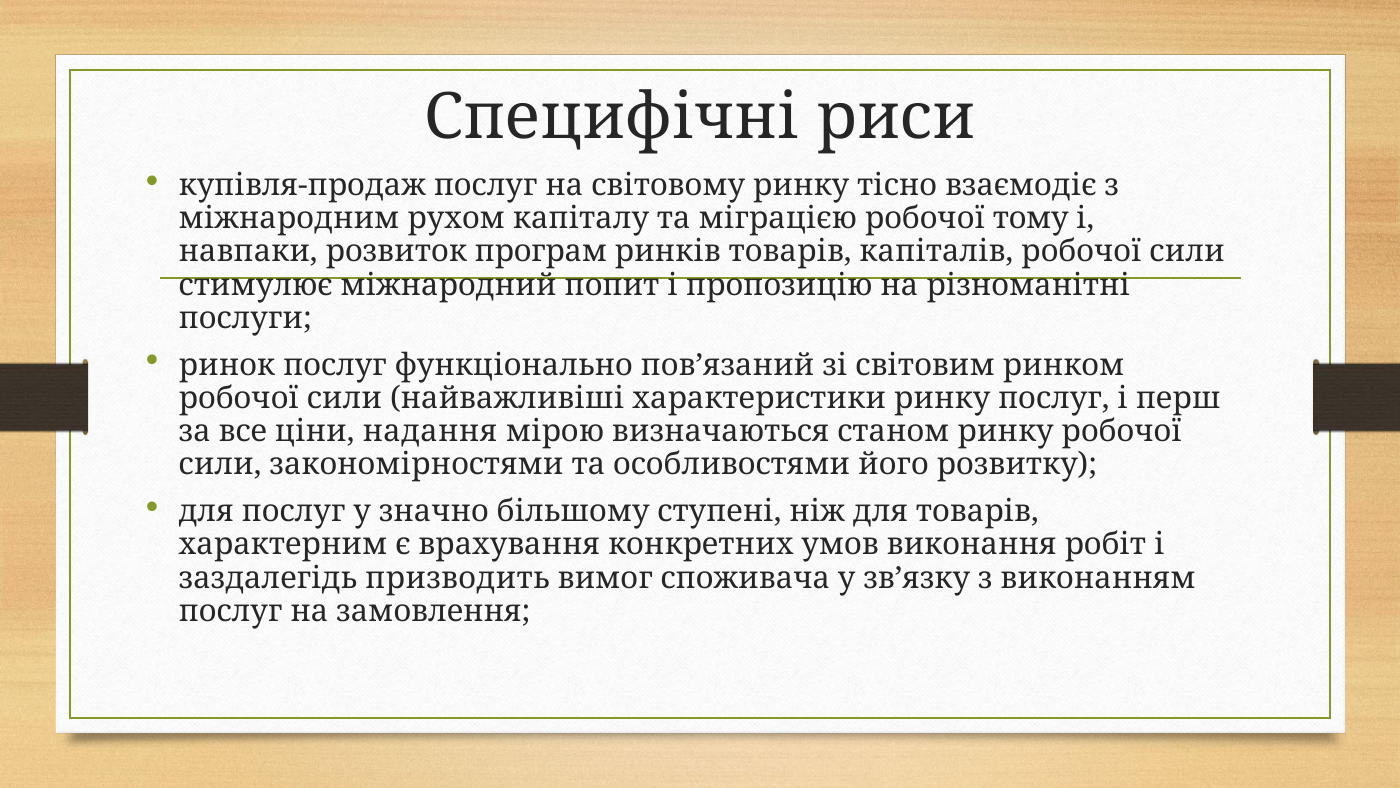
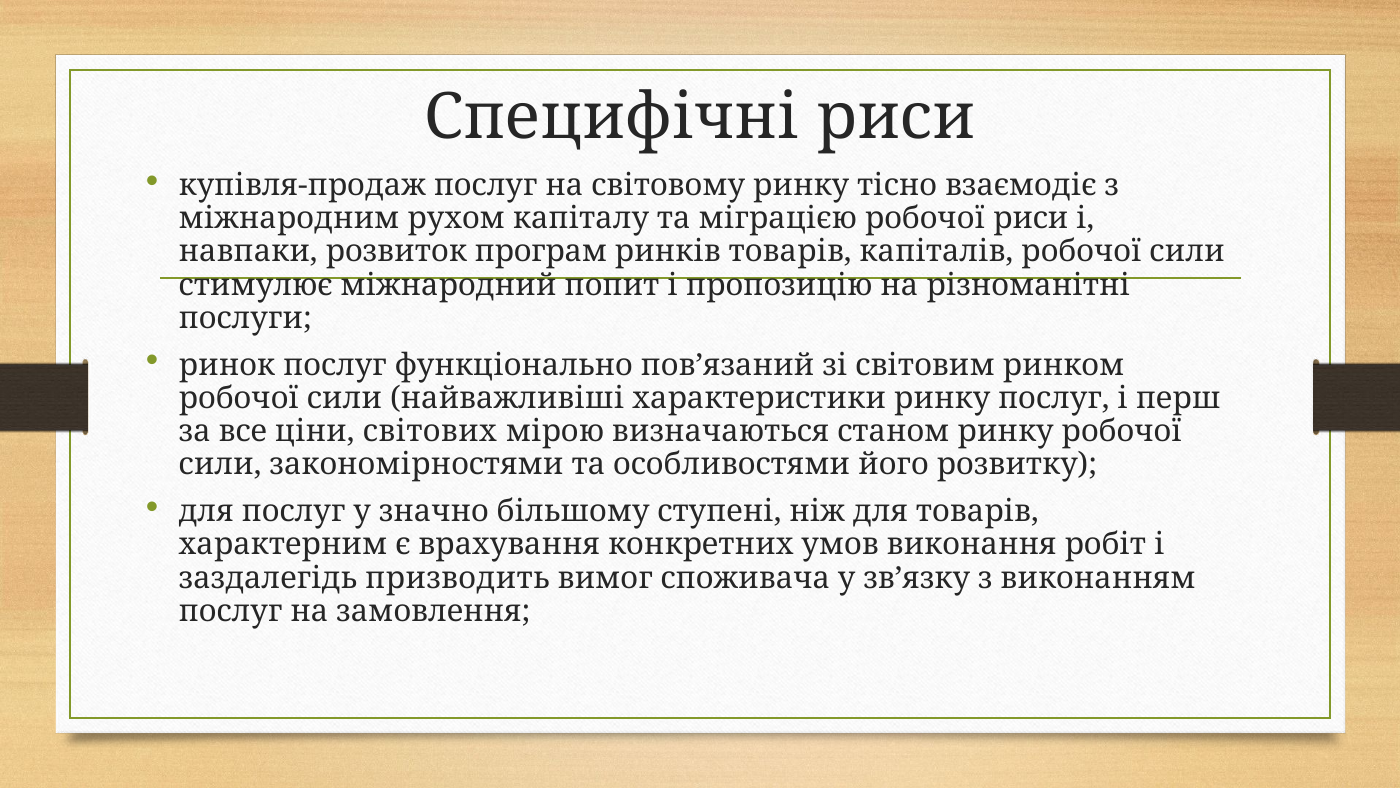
робочої тому: тому -> риси (1031, 219)
надання: надання -> світових (430, 431)
